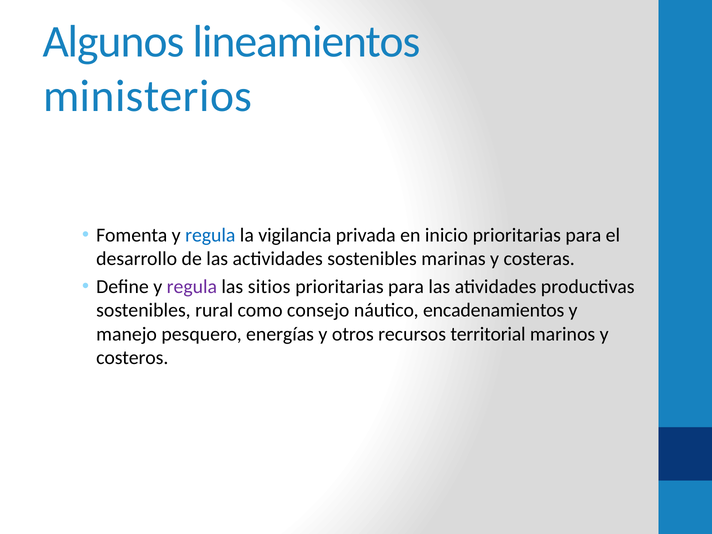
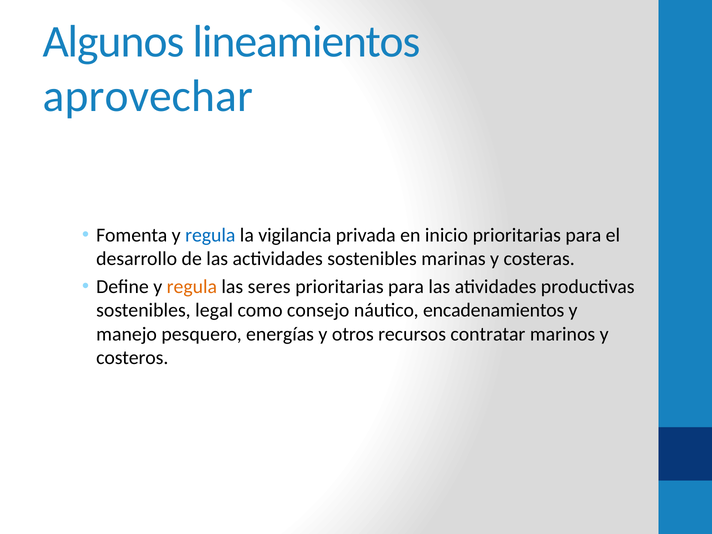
ministerios: ministerios -> aprovechar (148, 96)
regula colour: purple -> orange (192, 287)
sitios: sitios -> seres (269, 287)
rural: rural -> legal (214, 310)
territorial: territorial -> contratar (488, 334)
